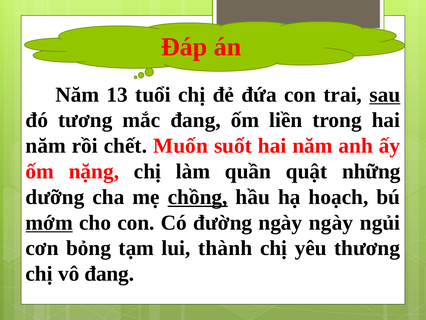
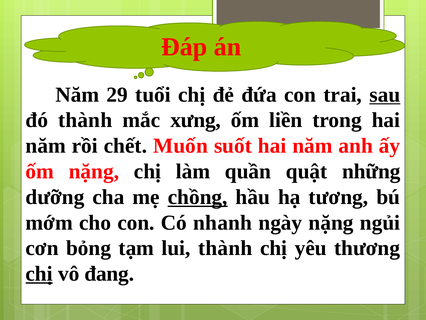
13: 13 -> 29 (117, 95)
đó tương: tương -> thành (85, 120)
mắc đang: đang -> xưng (196, 120)
hoạch: hoạch -> tương (338, 197)
mớm underline: present -> none (49, 222)
đường: đường -> nhanh (223, 222)
ngày ngày: ngày -> nặng (331, 222)
chị underline: none -> present (39, 273)
